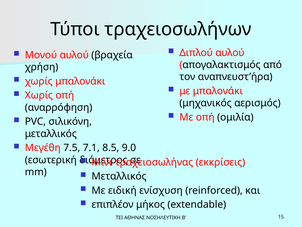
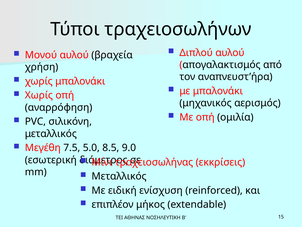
7.1: 7.1 -> 5.0 (91, 148)
